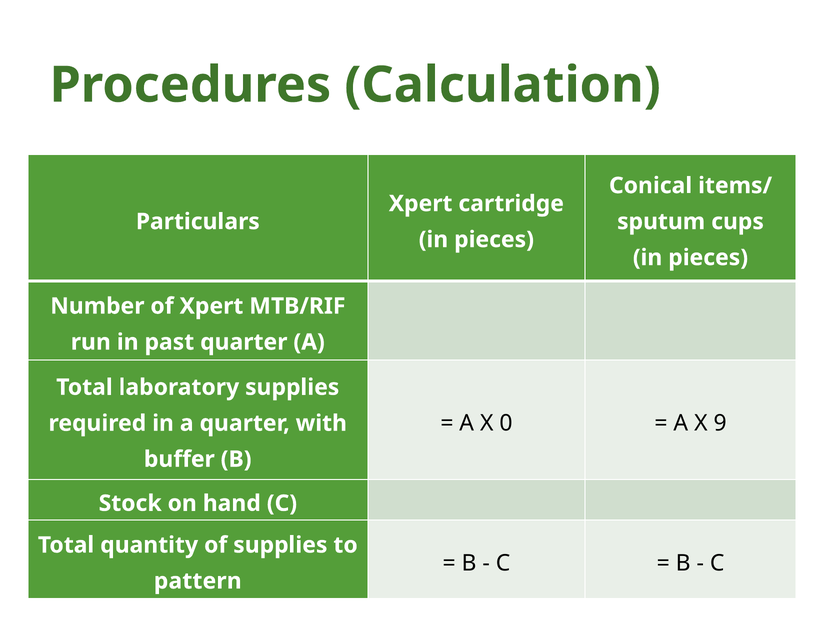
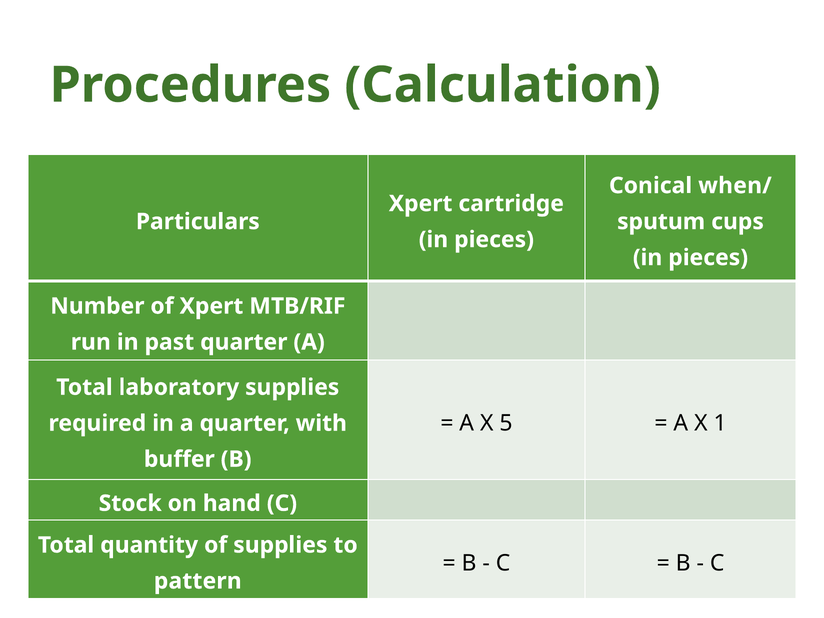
items/: items/ -> when/ (735, 186)
0: 0 -> 5 (506, 423)
9: 9 -> 1 (720, 423)
